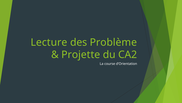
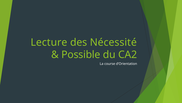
Problème: Problème -> Nécessité (113, 42)
Projette: Projette -> Possible (81, 54)
